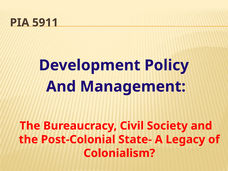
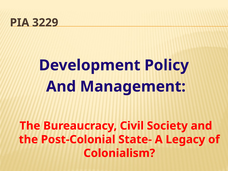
5911: 5911 -> 3229 (45, 23)
